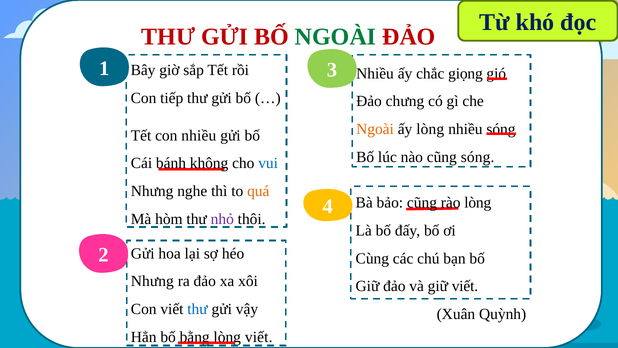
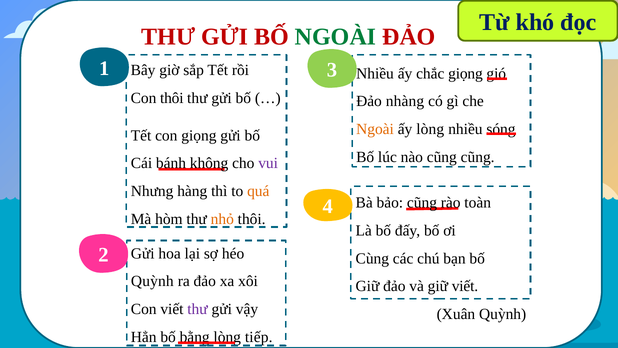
Con tiếp: tiếp -> thôi (172, 98)
chưng: chưng -> nhàng (405, 101)
con nhiều: nhiều -> giọng (199, 135)
cũng sóng: sóng -> cũng (478, 157)
vui colour: blue -> purple (268, 163)
nghe: nghe -> hàng (192, 191)
rào lòng: lòng -> toàn (478, 203)
nhỏ colour: purple -> orange (222, 219)
Nhưng: Nhưng -> Quỳnh (152, 281)
thư colour: blue -> purple (198, 309)
viết: viết -> tiếp (259, 337)
